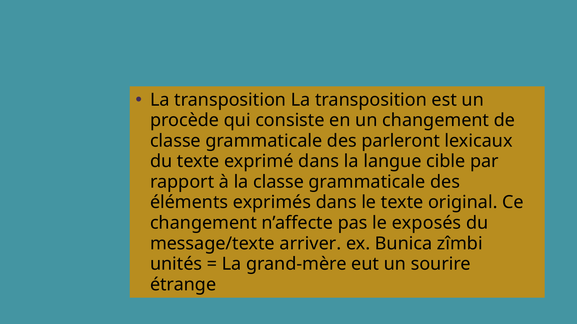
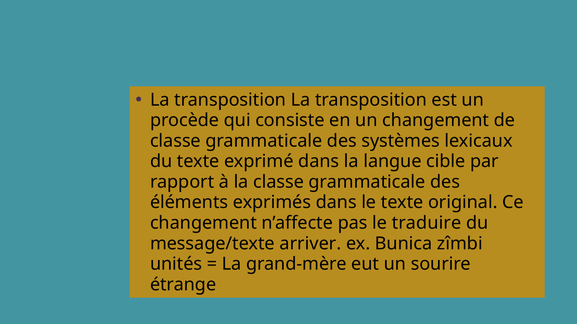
parleront: parleront -> systèmes (401, 141)
exposés: exposés -> traduire (426, 223)
